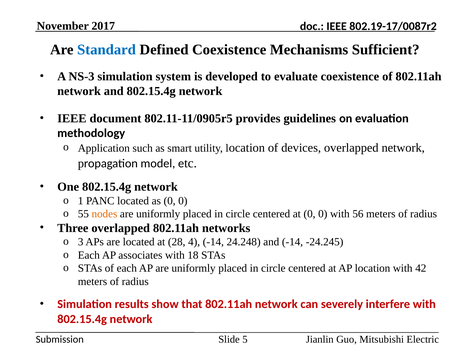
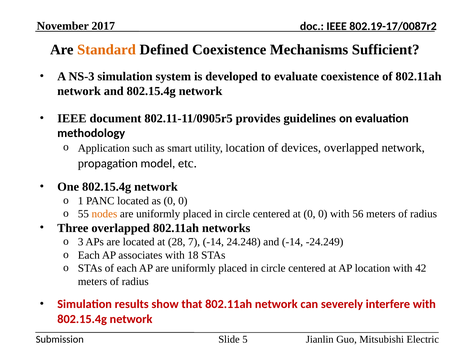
Standard colour: blue -> orange (107, 50)
4: 4 -> 7 (194, 242)
-24.245: -24.245 -> -24.249 (325, 242)
